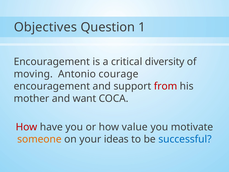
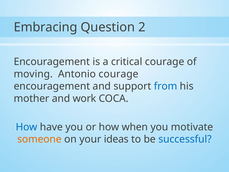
Objectives: Objectives -> Embracing (46, 27)
1: 1 -> 2 (142, 27)
critical diversity: diversity -> courage (165, 62)
from colour: red -> blue (166, 86)
want: want -> work (84, 98)
How colour: red -> blue (27, 127)
value: value -> when (135, 127)
